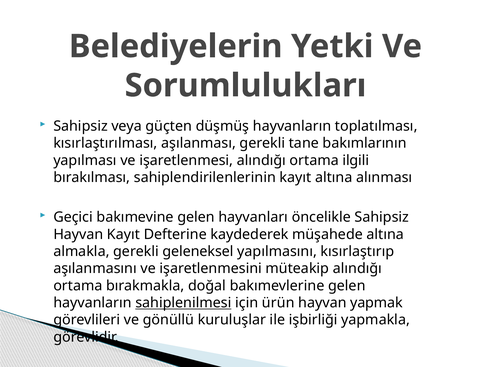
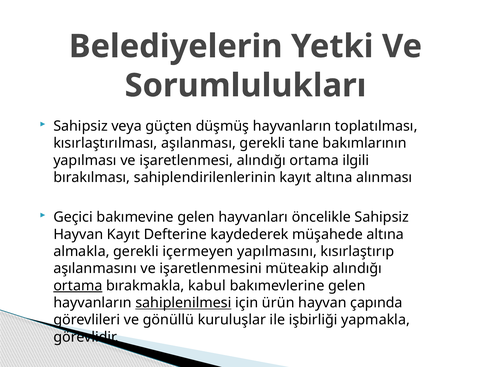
geleneksel: geleneksel -> içermeyen (198, 252)
ortama underline: none -> present (78, 286)
doğal: doğal -> kabul (207, 286)
yapmak: yapmak -> çapında (376, 303)
